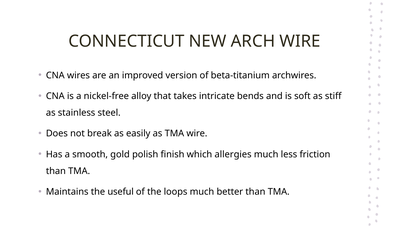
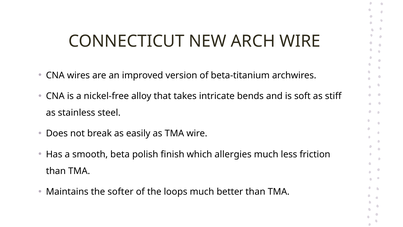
gold: gold -> beta (120, 154)
useful: useful -> softer (121, 192)
